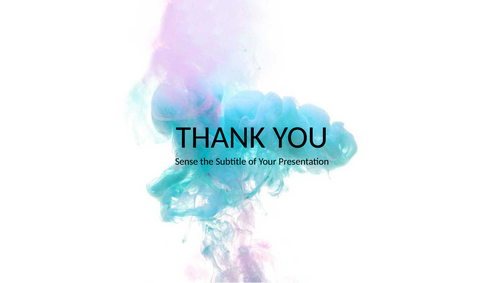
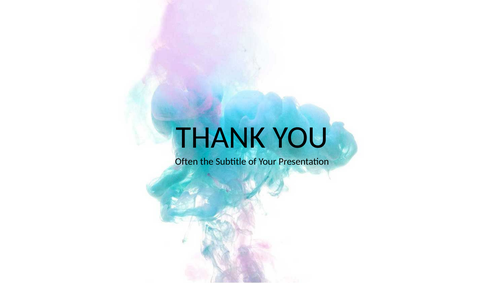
Sense: Sense -> Often (186, 162)
